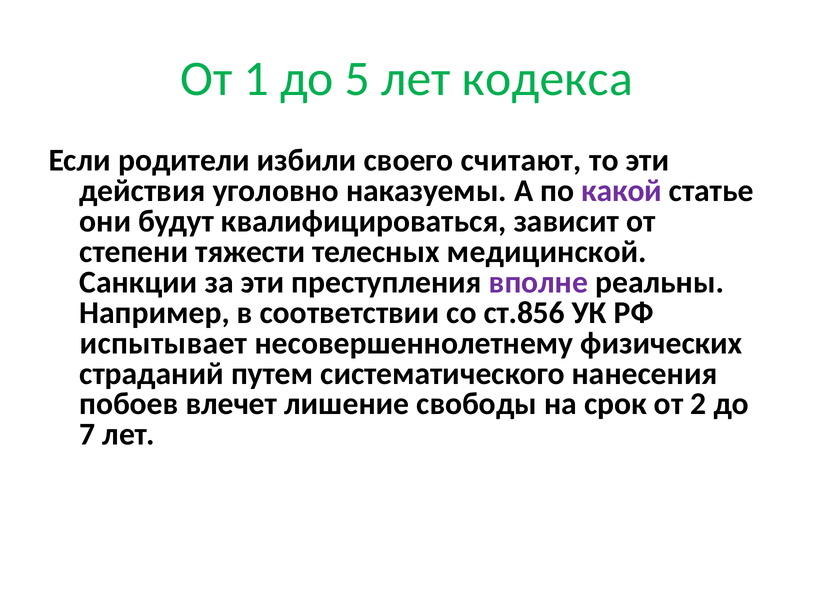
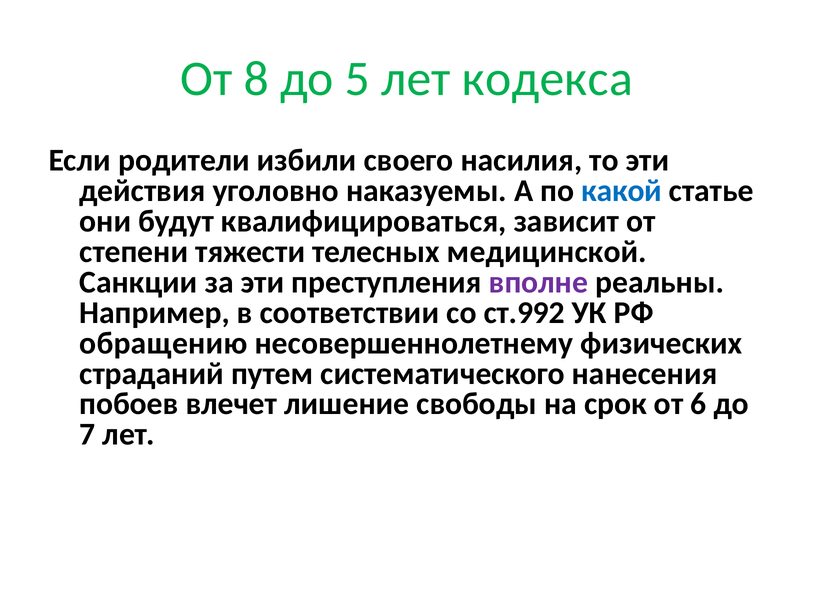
1: 1 -> 8 (256, 79)
считают: считают -> насилия (521, 160)
какой colour: purple -> blue (622, 191)
ст.856: ст.856 -> ст.992 (524, 312)
испытывает: испытывает -> обращению (163, 343)
2: 2 -> 6 (698, 404)
